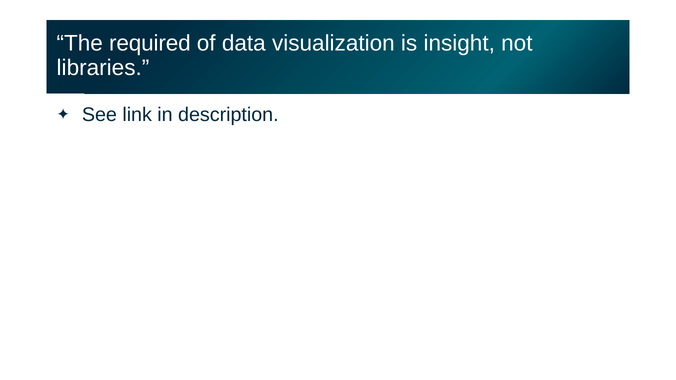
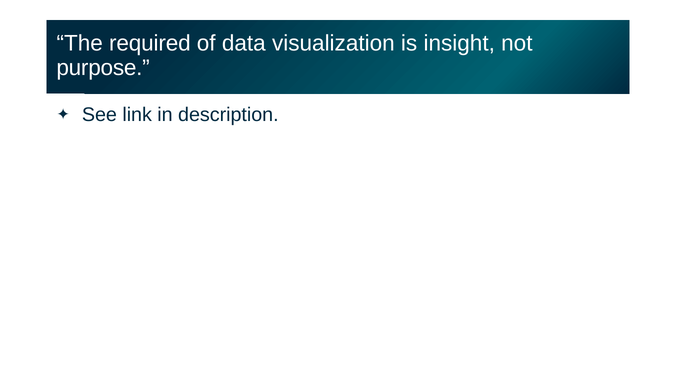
libraries: libraries -> purpose (103, 68)
